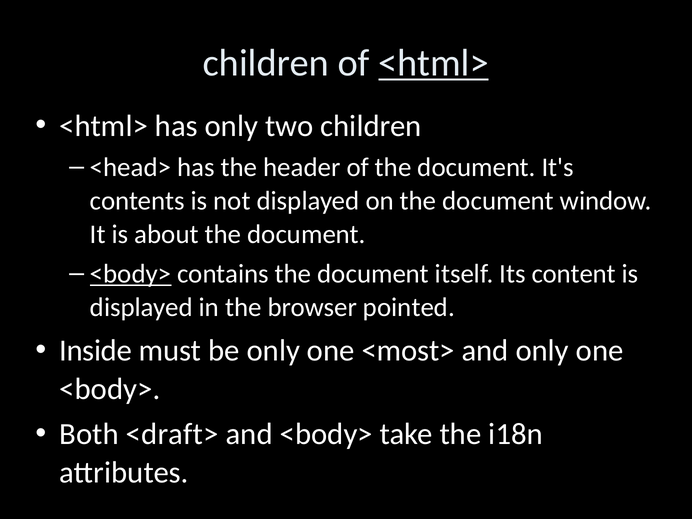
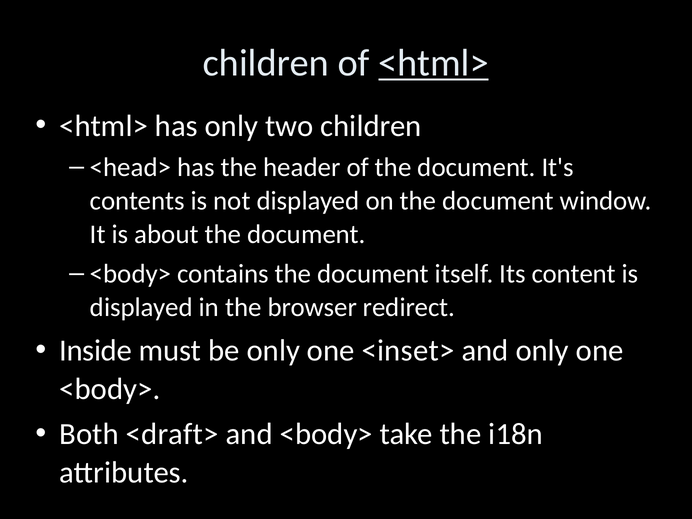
<body> underline: present -> none (131, 274)
pointed: pointed -> redirect (409, 307)
<most>: <most> -> <inset> (408, 350)
